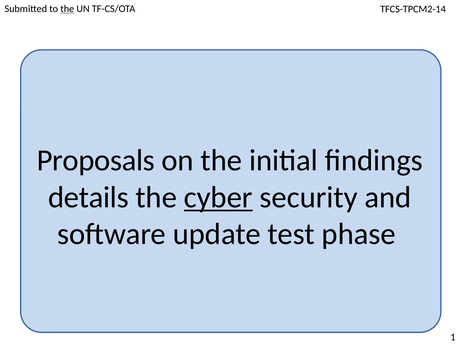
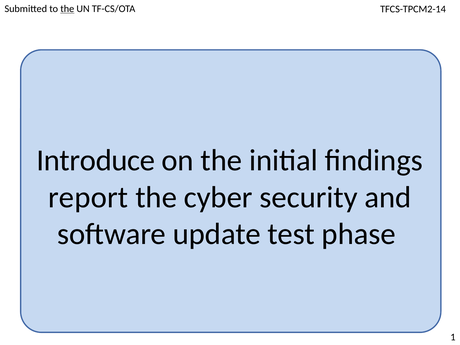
Proposals: Proposals -> Introduce (96, 160)
details: details -> report (88, 197)
cyber underline: present -> none (218, 197)
